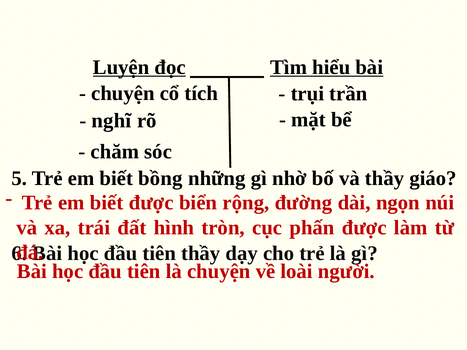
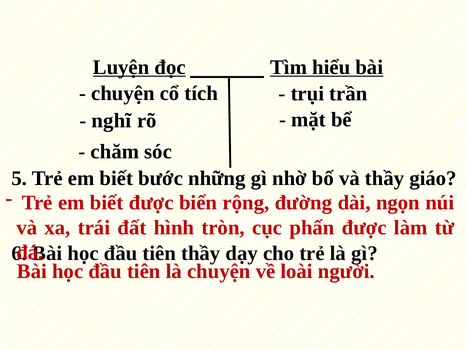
bồng: bồng -> bước (161, 179)
